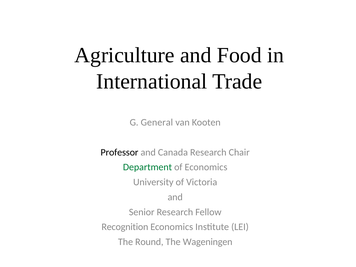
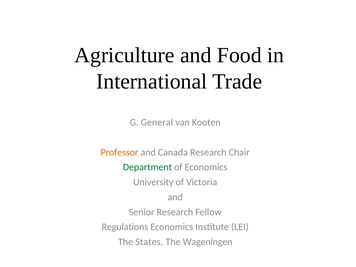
Professor colour: black -> orange (119, 152)
Recognition: Recognition -> Regulations (125, 227)
Round: Round -> States (149, 242)
